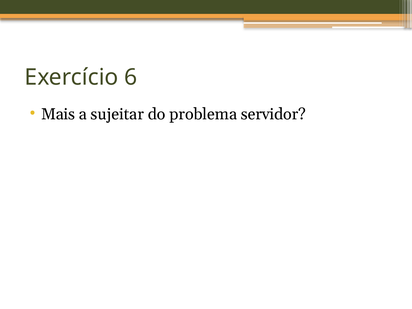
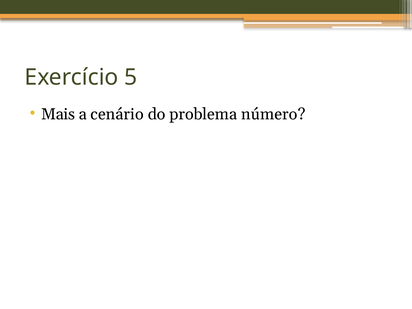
6: 6 -> 5 (131, 77)
sujeitar: sujeitar -> cenário (117, 114)
servidor: servidor -> número (273, 114)
